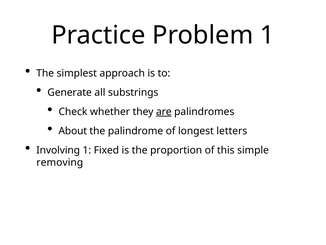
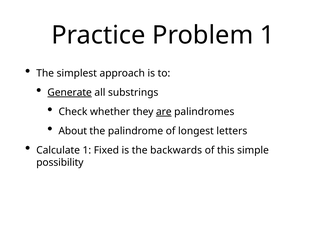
Generate underline: none -> present (70, 92)
Involving: Involving -> Calculate (58, 150)
proportion: proportion -> backwards (176, 150)
removing: removing -> possibility (60, 162)
